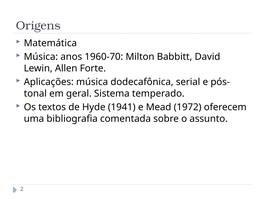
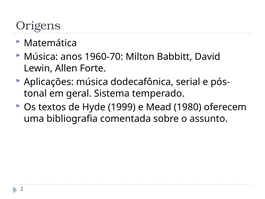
1941: 1941 -> 1999 (122, 107)
1972: 1972 -> 1980 (188, 107)
